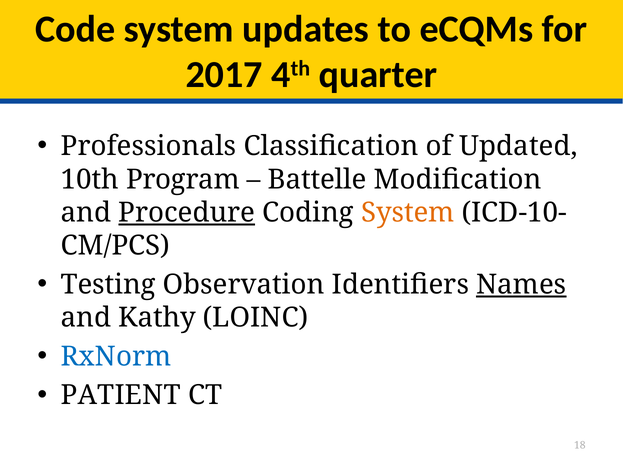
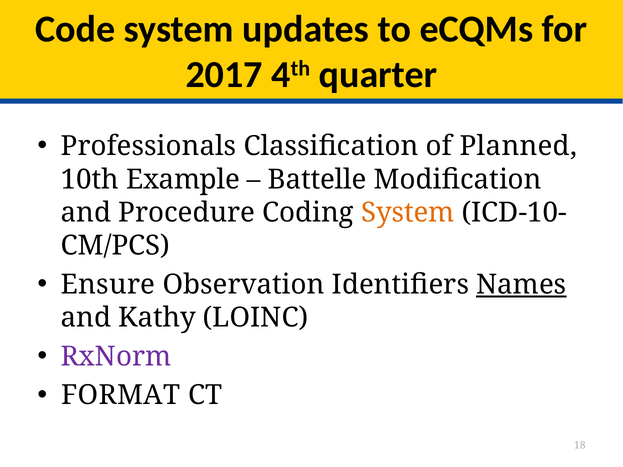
Updated: Updated -> Planned (518, 146)
Program: Program -> Example (183, 180)
Procedure underline: present -> none (187, 213)
Testing: Testing -> Ensure (108, 285)
RxNorm colour: blue -> purple (116, 357)
PATIENT: PATIENT -> FORMAT (121, 396)
